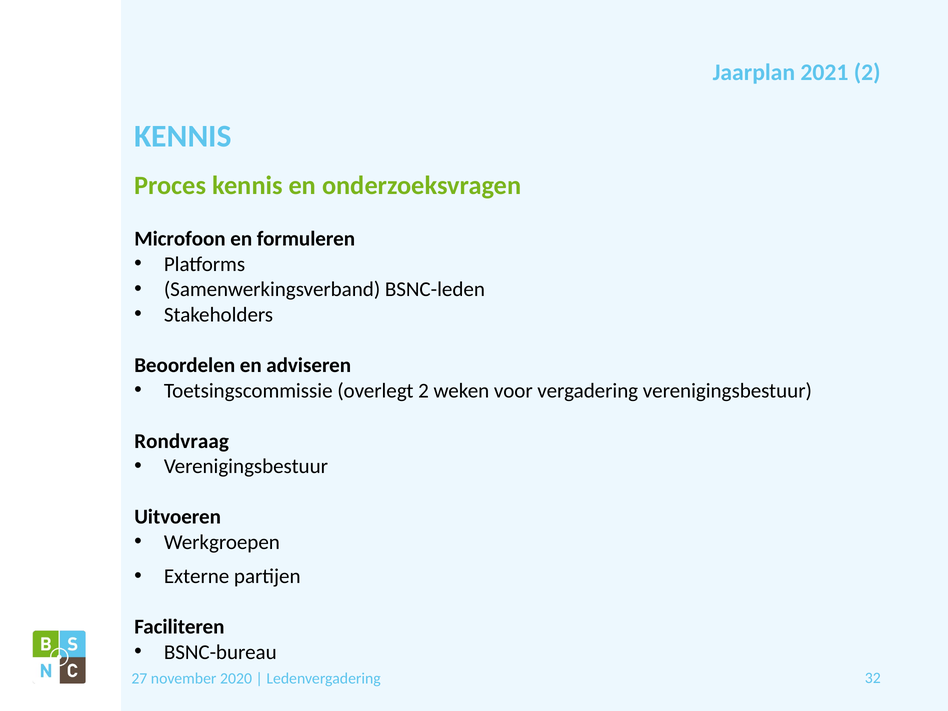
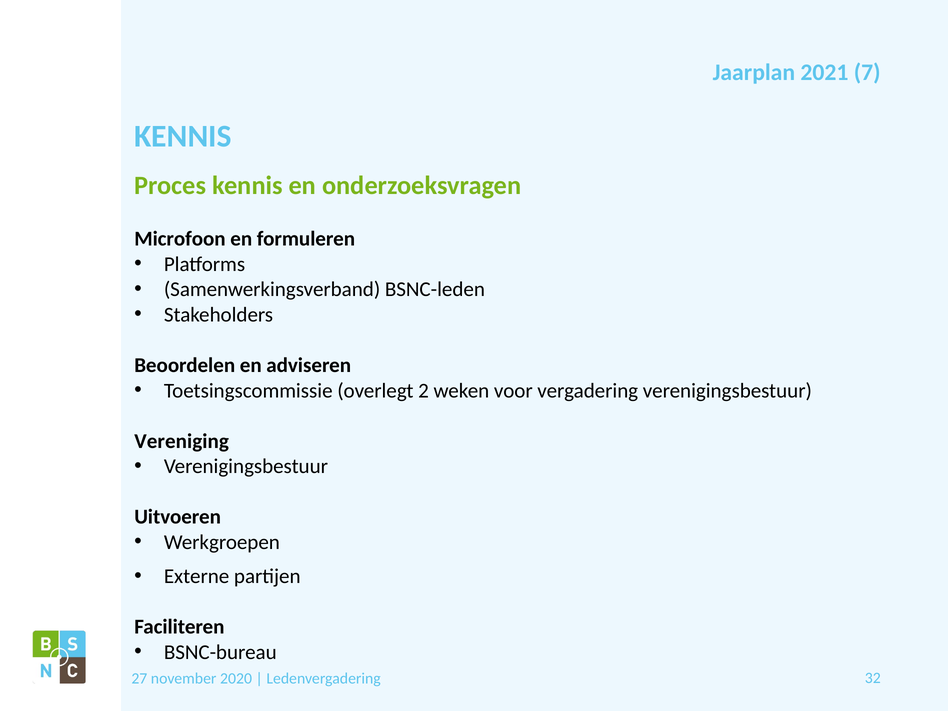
2021 2: 2 -> 7 (867, 72)
Rondvraag: Rondvraag -> Vereniging (182, 441)
